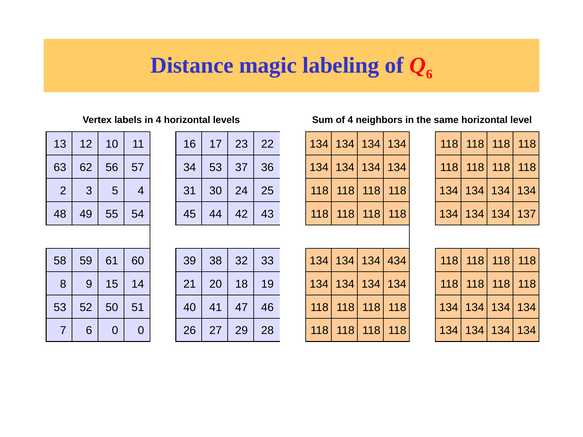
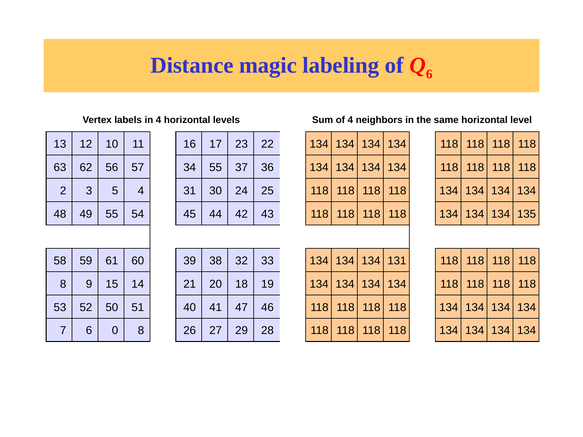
34 53: 53 -> 55 (216, 168)
137: 137 -> 135 (527, 214)
434: 434 -> 131 (397, 261)
0 0: 0 -> 8 (141, 331)
